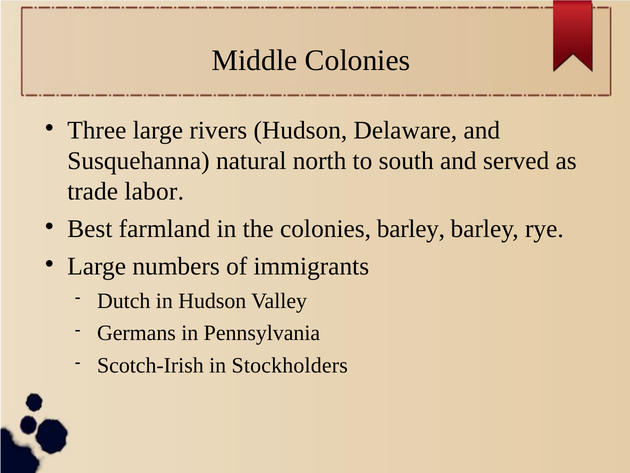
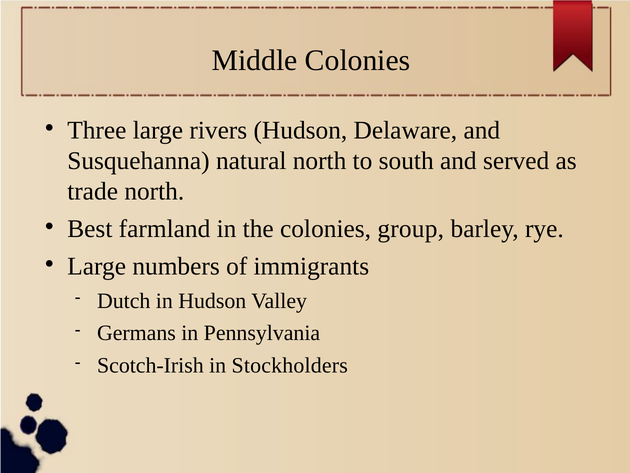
trade labor: labor -> north (154, 191)
colonies barley: barley -> group (411, 229)
